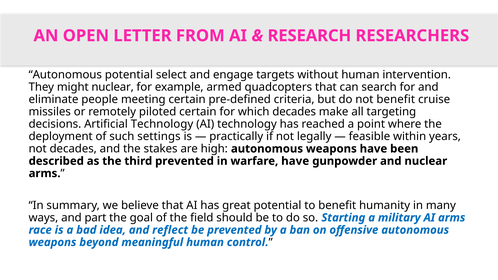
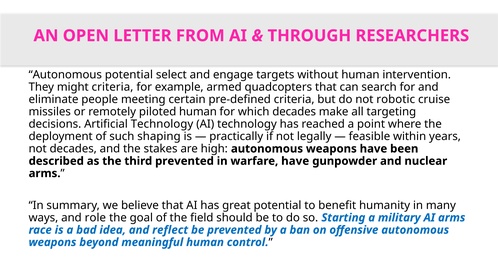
RESEARCH: RESEARCH -> THROUGH (309, 36)
might nuclear: nuclear -> criteria (112, 87)
not benefit: benefit -> robotic (396, 100)
piloted certain: certain -> human (198, 112)
settings: settings -> shaping (159, 136)
part: part -> role (95, 218)
